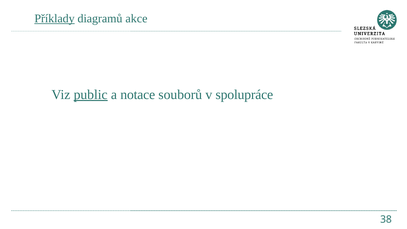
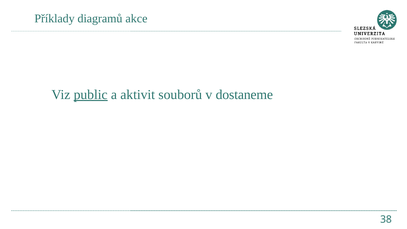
Příklady underline: present -> none (55, 19)
notace: notace -> aktivit (138, 95)
spolupráce: spolupráce -> dostaneme (244, 95)
